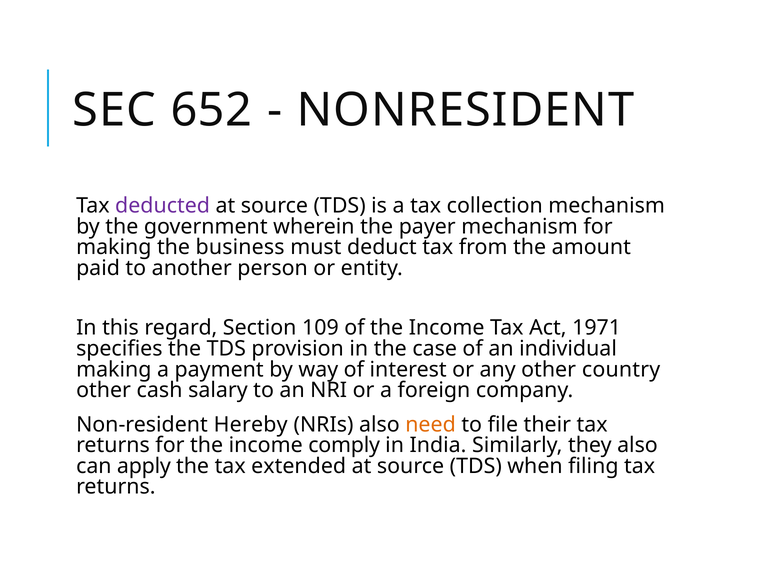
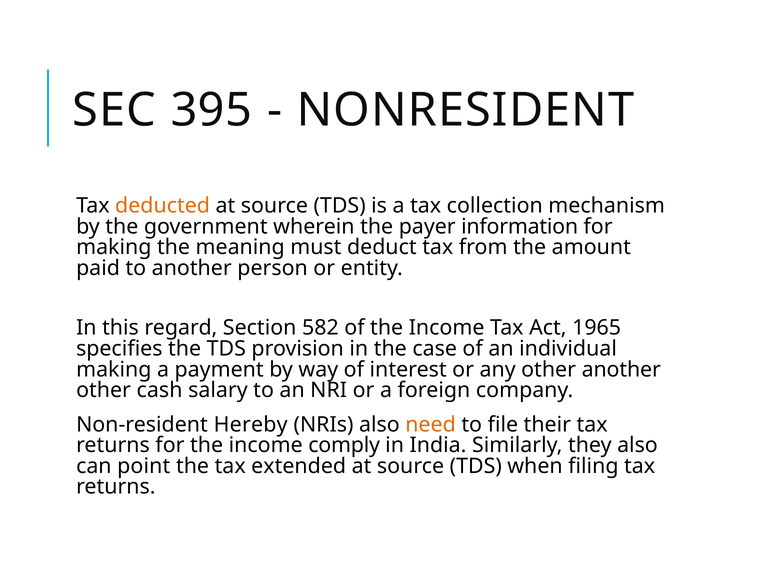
652: 652 -> 395 (211, 110)
deducted colour: purple -> orange (163, 206)
payer mechanism: mechanism -> information (520, 226)
business: business -> meaning (240, 247)
109: 109 -> 582 (320, 328)
1971: 1971 -> 1965 (597, 328)
other country: country -> another (621, 369)
apply: apply -> point (144, 466)
